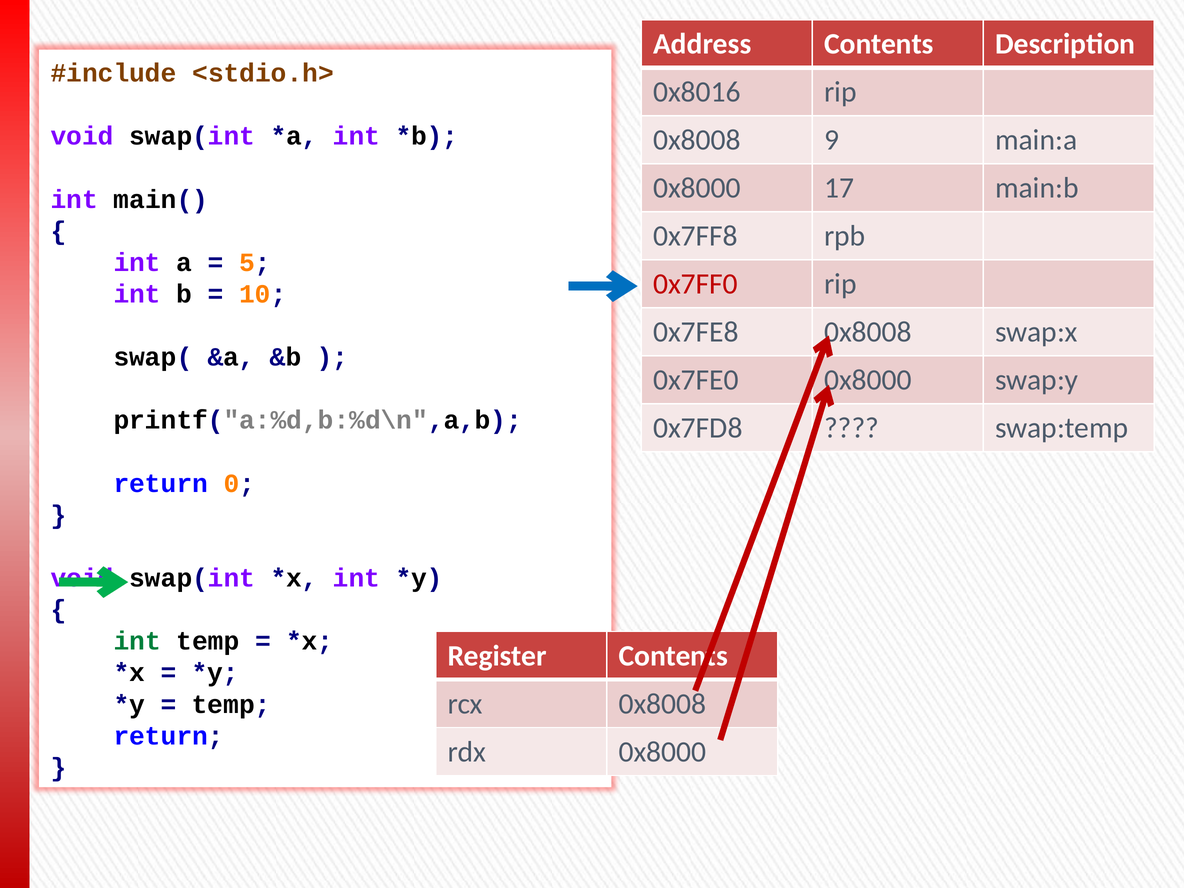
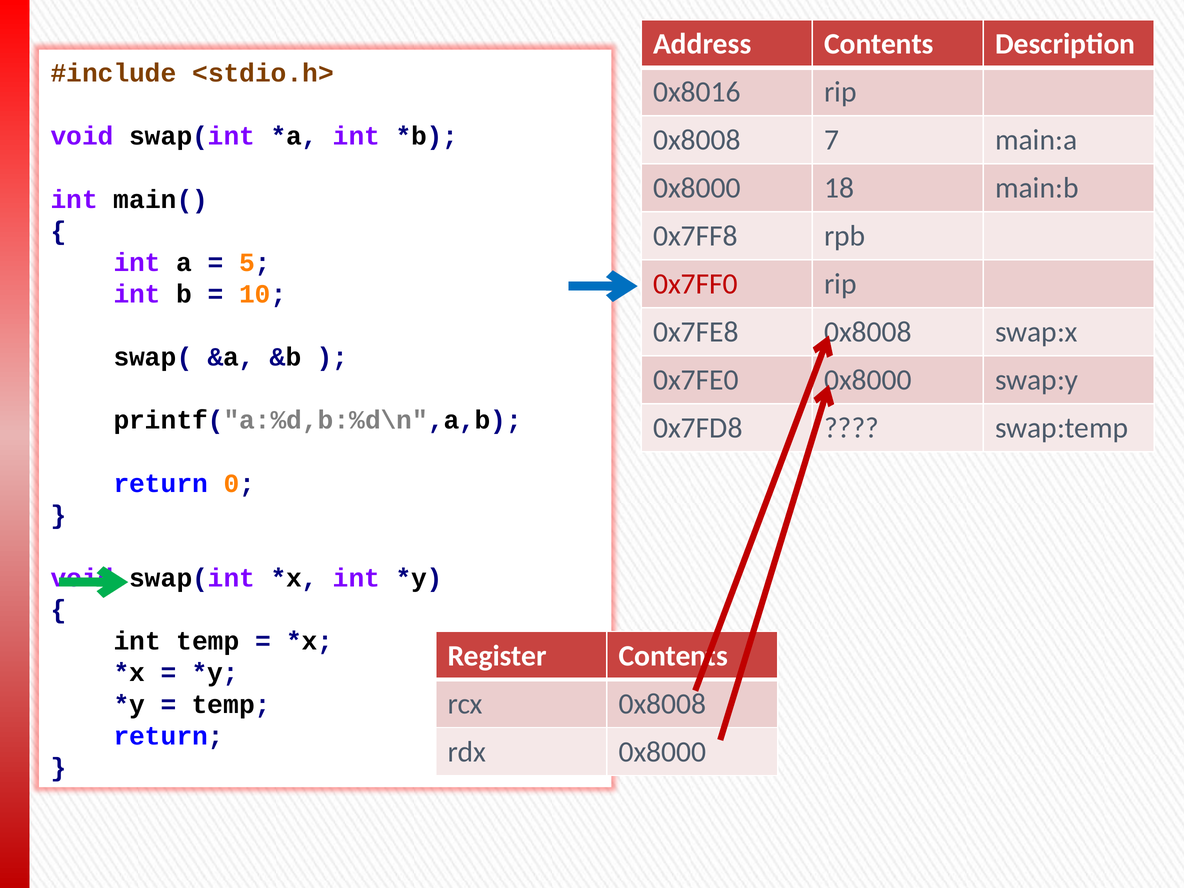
9: 9 -> 7 (832, 140)
17: 17 -> 18 (839, 188)
int colour: green -> black (137, 641)
